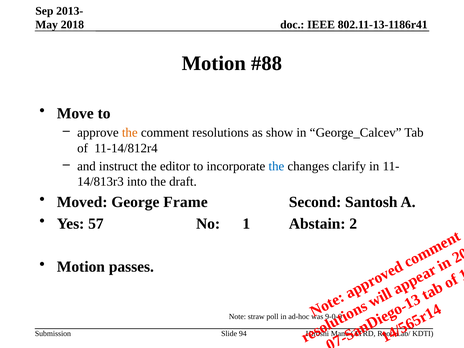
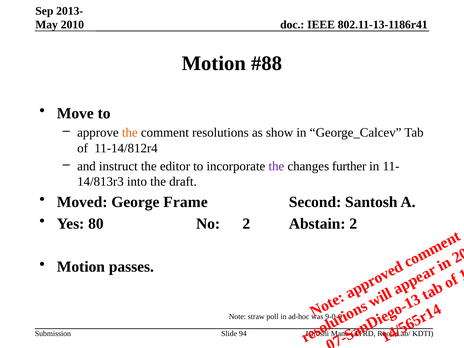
2018: 2018 -> 2010 (72, 25)
the colour: blue -> purple (276, 166)
clarify: clarify -> further (349, 166)
57: 57 -> 80 (96, 224)
No 1: 1 -> 2 (246, 224)
